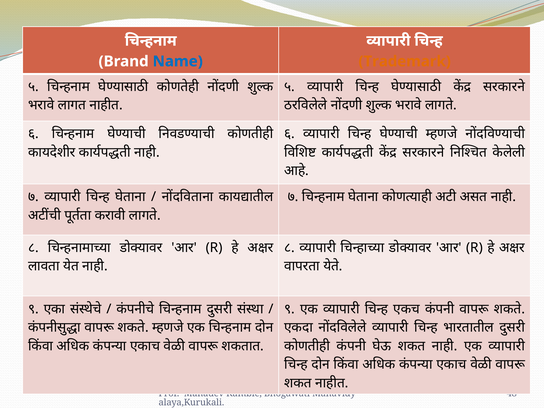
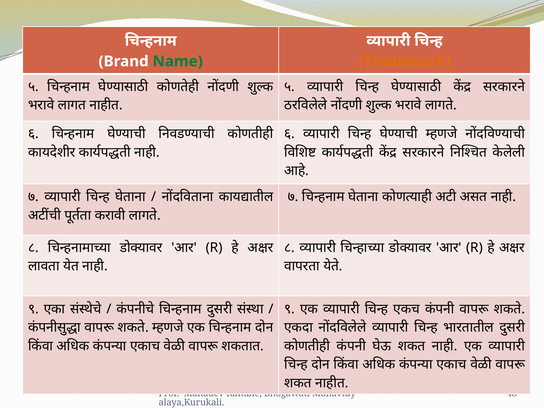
Name colour: blue -> green (178, 61)
